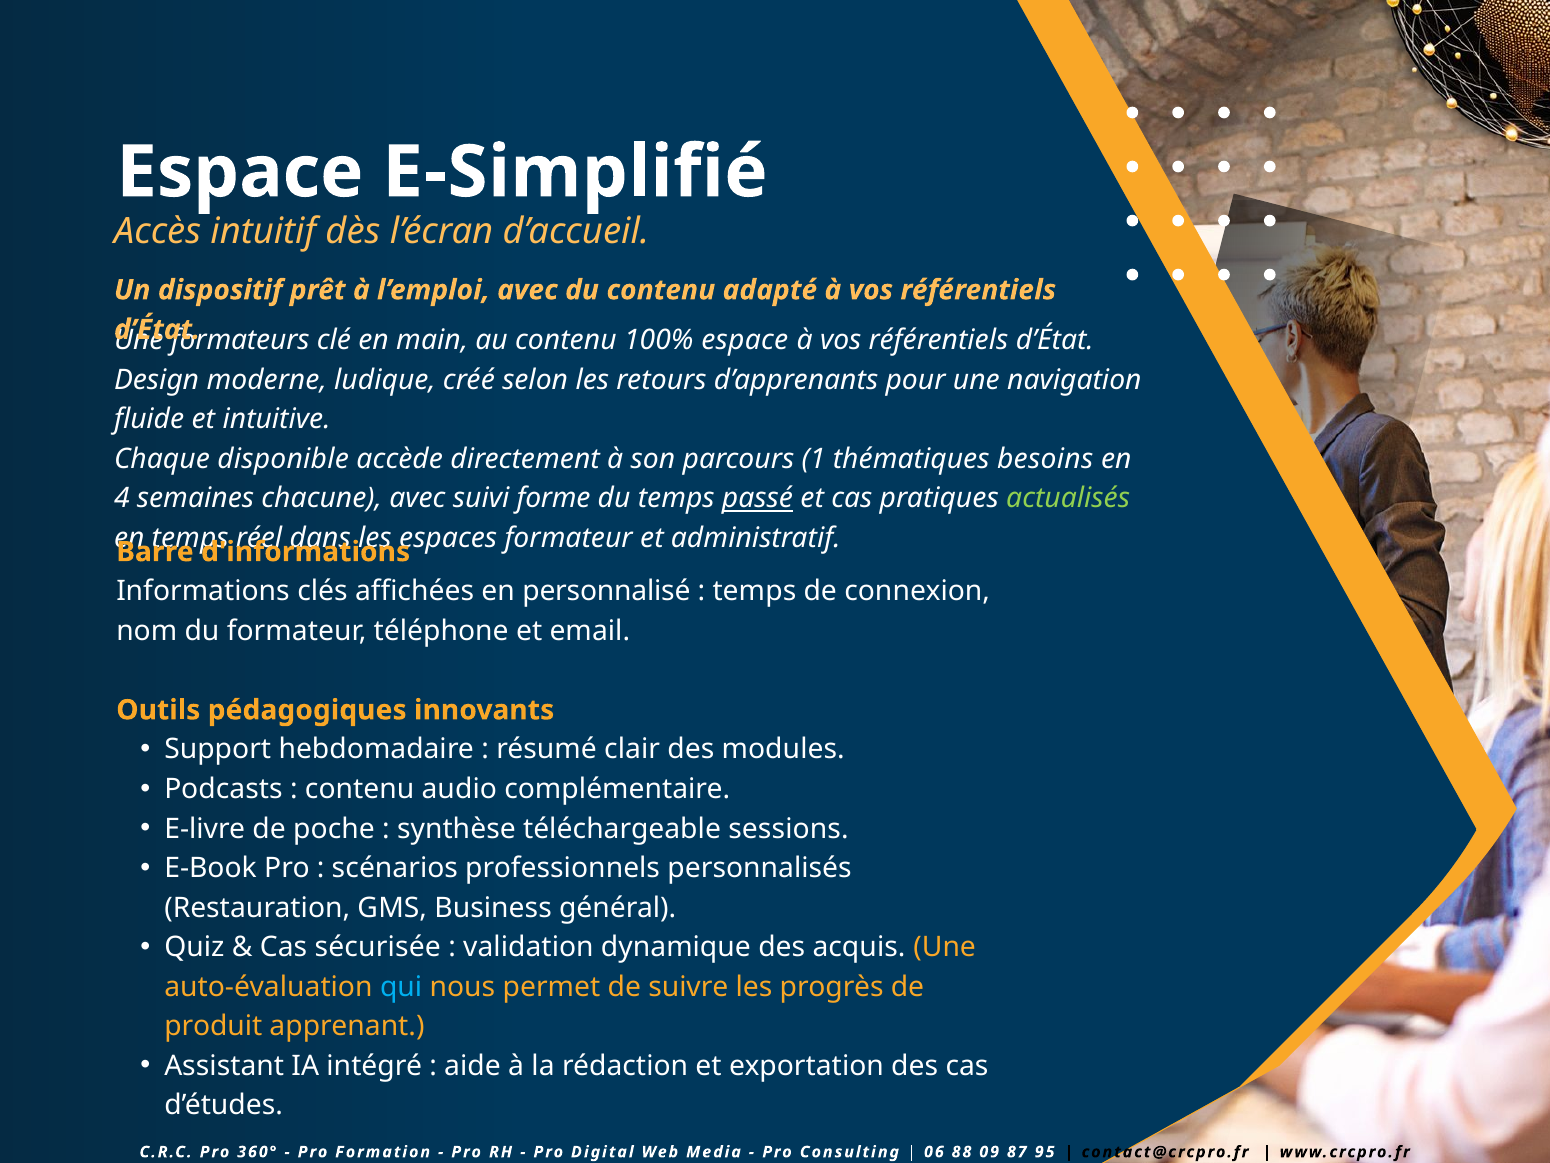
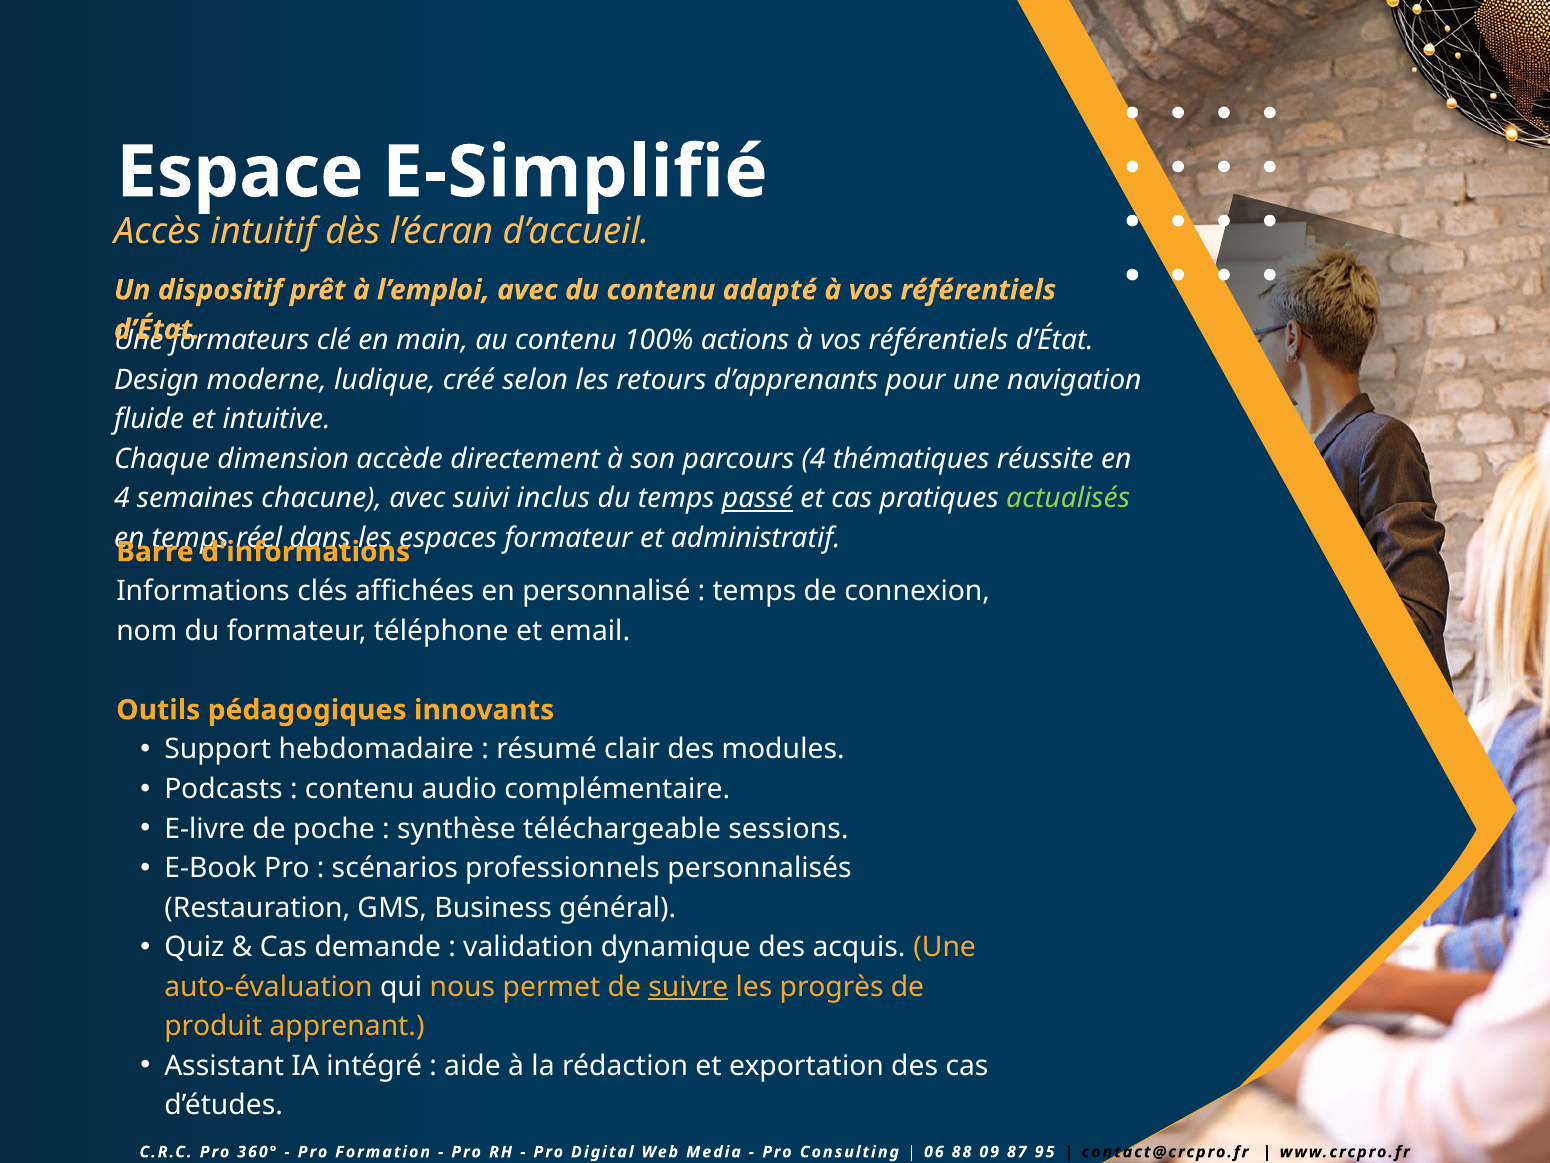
100% espace: espace -> actions (745, 340)
disponible: disponible -> dimension (283, 459)
parcours 1: 1 -> 4 (814, 459)
besoins: besoins -> réussite (1045, 459)
forme: forme -> inclus (553, 498)
sécurisée: sécurisée -> demande (378, 947)
qui colour: light blue -> white (401, 987)
suivre underline: none -> present (688, 987)
